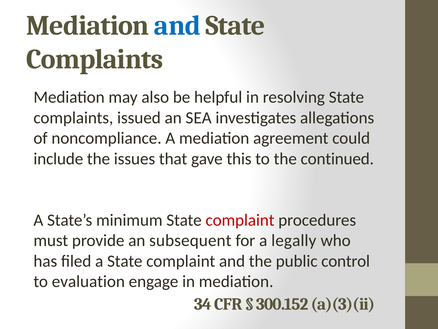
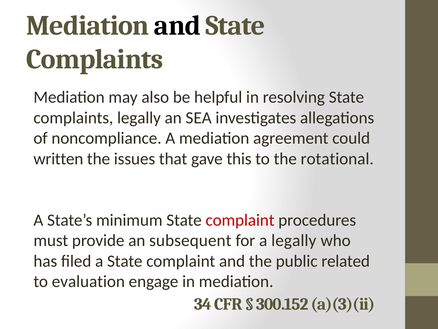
and colour: blue -> black (177, 26)
complaints issued: issued -> legally (139, 118)
include: include -> written (58, 158)
continued: continued -> rotational (337, 158)
control: control -> related (346, 261)
